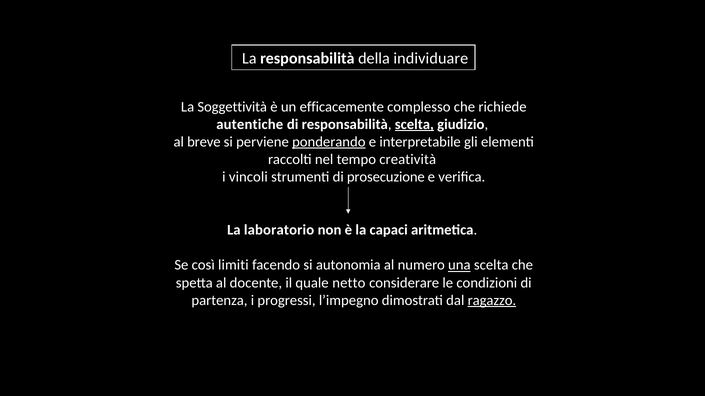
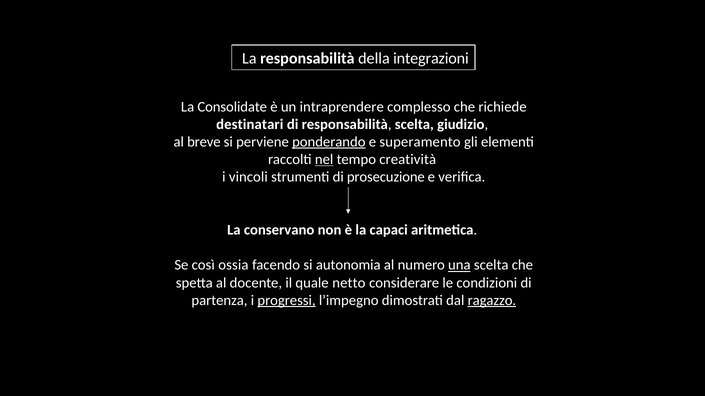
individuare: individuare -> integrazioni (431, 58)
Soggettività: Soggettività -> Consolidate (232, 107)
efficacemente: efficacemente -> intraprendere (342, 107)
autentiche: autentiche -> destinatari (250, 124)
scelta underline: present -> none (414, 124)
interpretabile: interpretabile -> superamento (420, 142)
nel underline: none -> present (324, 160)
laboratorio: laboratorio -> conservano (279, 230)
limiti: limiti -> ossia (233, 265)
progressi underline: none -> present (287, 301)
